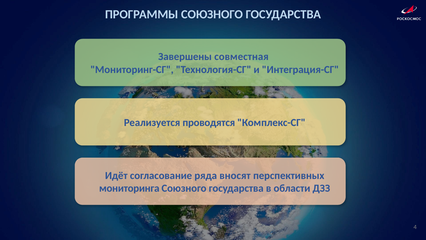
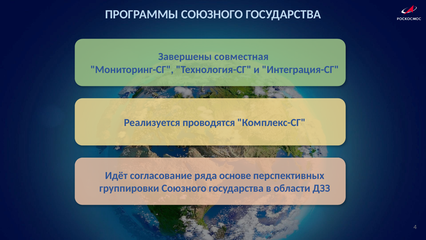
вносят: вносят -> основе (235, 175)
мониторинга: мониторинга -> группировки (129, 188)
